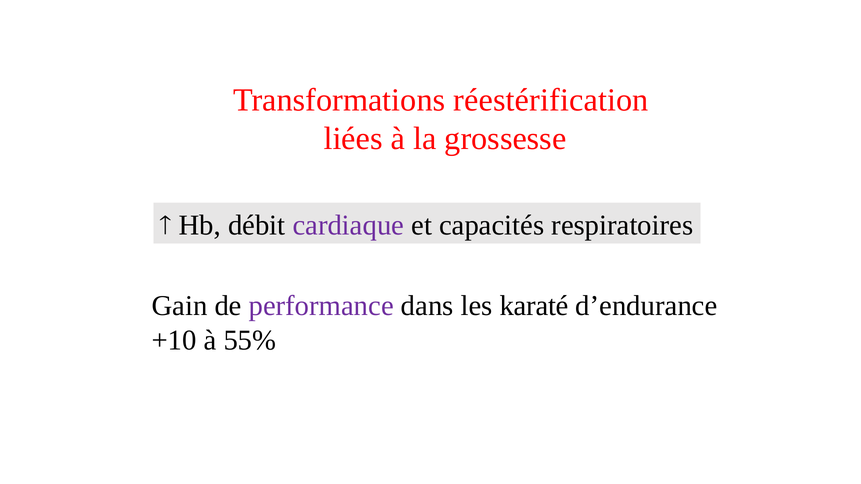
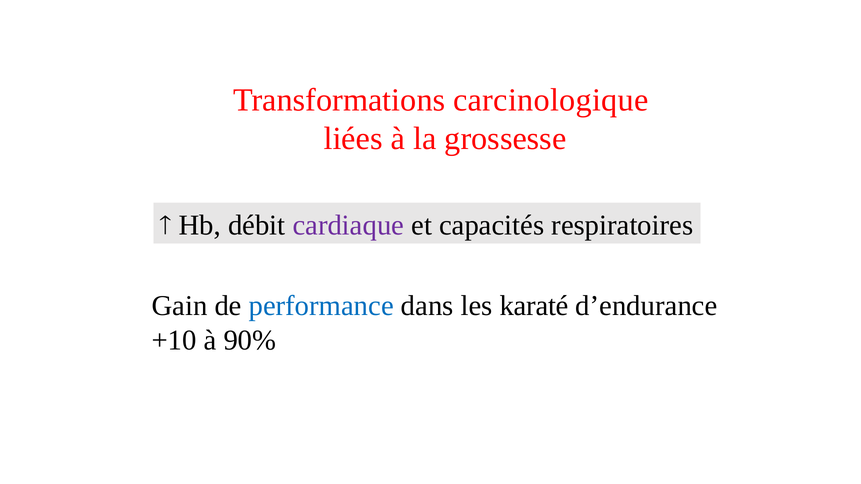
réestérification: réestérification -> carcinologique (551, 100)
performance colour: purple -> blue (321, 306)
55%: 55% -> 90% (250, 340)
